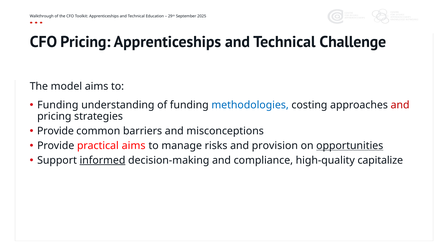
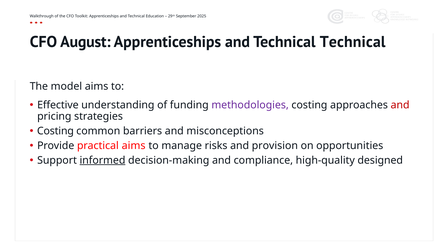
CFO Pricing: Pricing -> August (85, 42)
Technical Challenge: Challenge -> Technical (353, 42)
Funding: Funding -> Effective (58, 105)
methodologies colour: blue -> purple (250, 105)
Provide: Provide -> Costing (55, 131)
opportunities underline: present -> none (350, 146)
capitalize: capitalize -> designed (380, 160)
